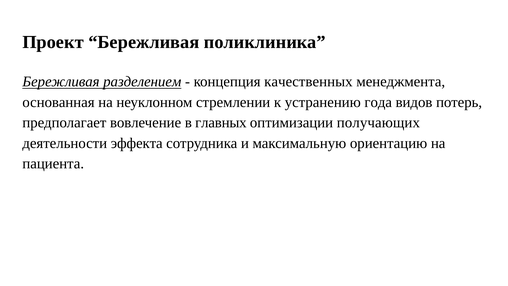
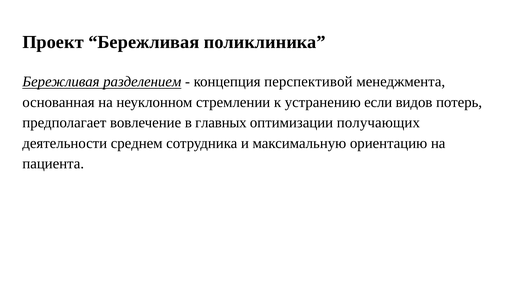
качественных: качественных -> перспективой (308, 82)
года: года -> если (378, 102)
эффекта: эффекта -> среднем (137, 143)
